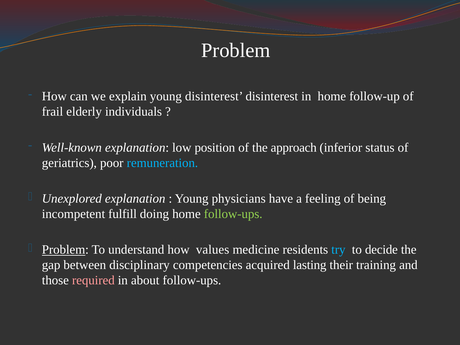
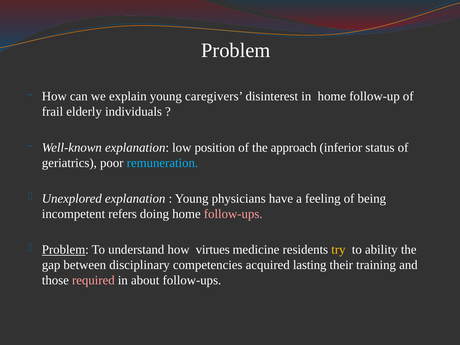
young disinterest: disinterest -> caregivers (214, 96)
fulfill: fulfill -> refers (123, 214)
follow-ups colour: light green -> pink (233, 214)
values: values -> virtues (213, 250)
try colour: light blue -> yellow (338, 250)
decide: decide -> ability (381, 250)
